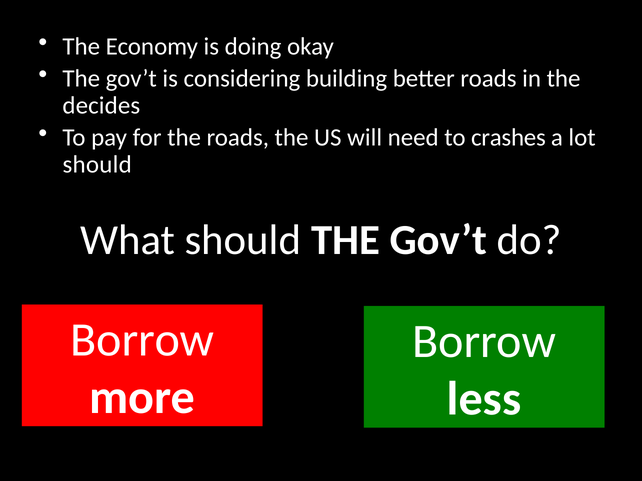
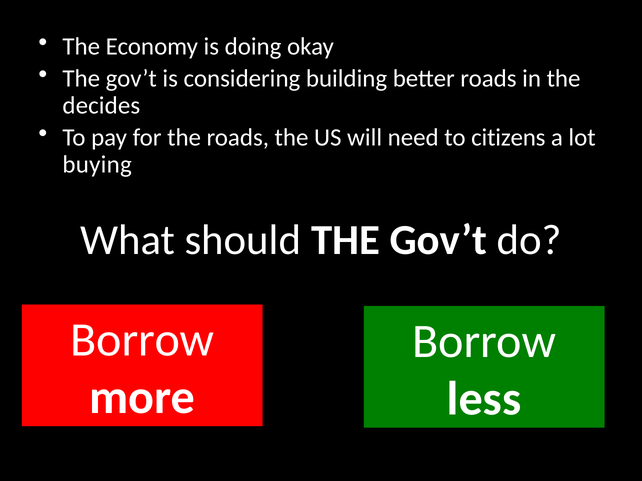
crashes: crashes -> citizens (508, 138)
should: should -> buying (97, 165)
